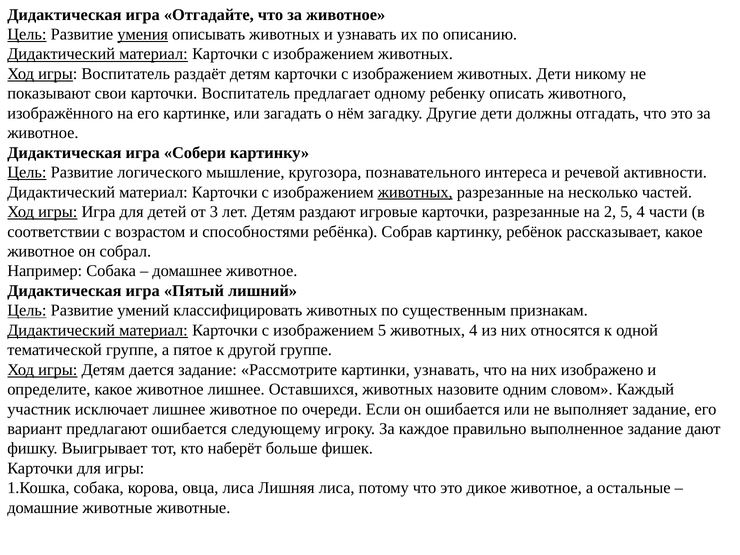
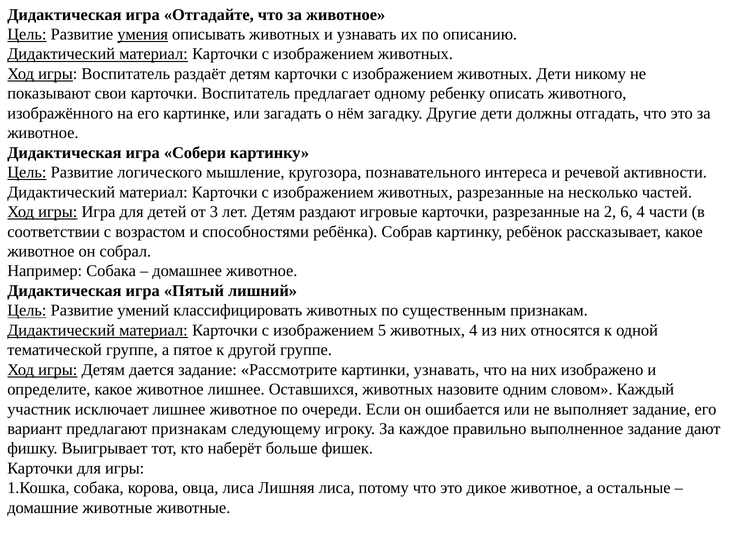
животных underline: present -> none (415, 192)
2 5: 5 -> 6 (626, 212)
предлагают ошибается: ошибается -> признакам (189, 429)
